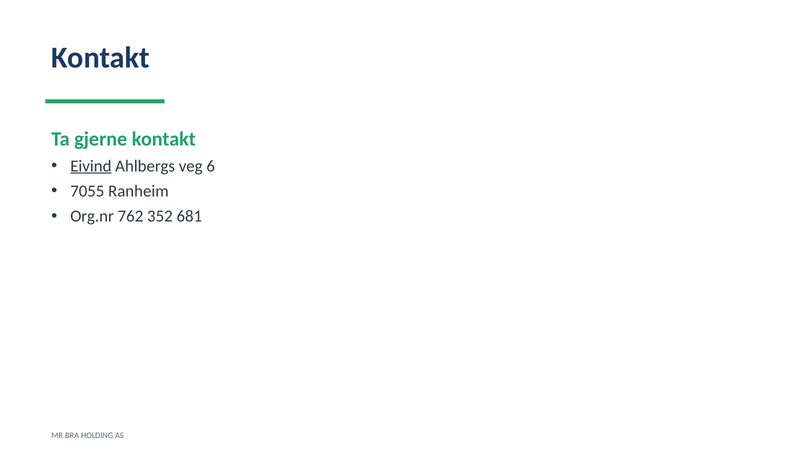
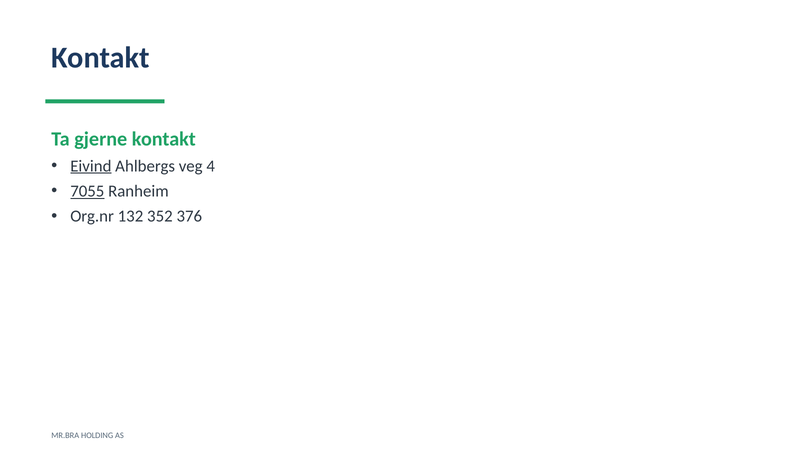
6: 6 -> 4 (211, 166)
7055 underline: none -> present (87, 191)
762: 762 -> 132 (130, 216)
681: 681 -> 376 (189, 216)
